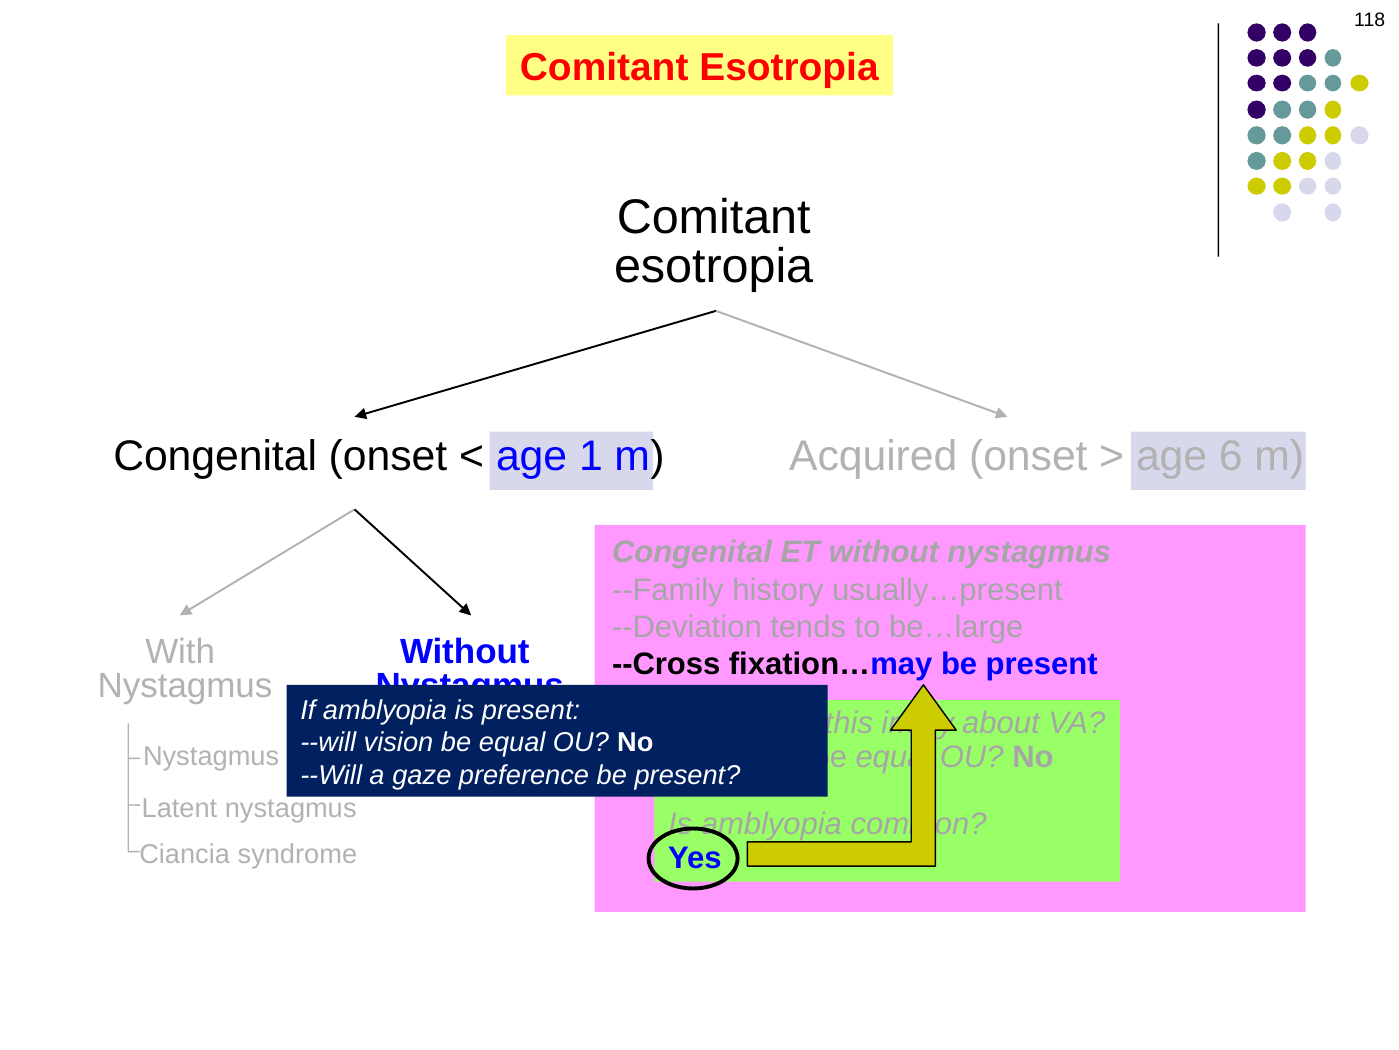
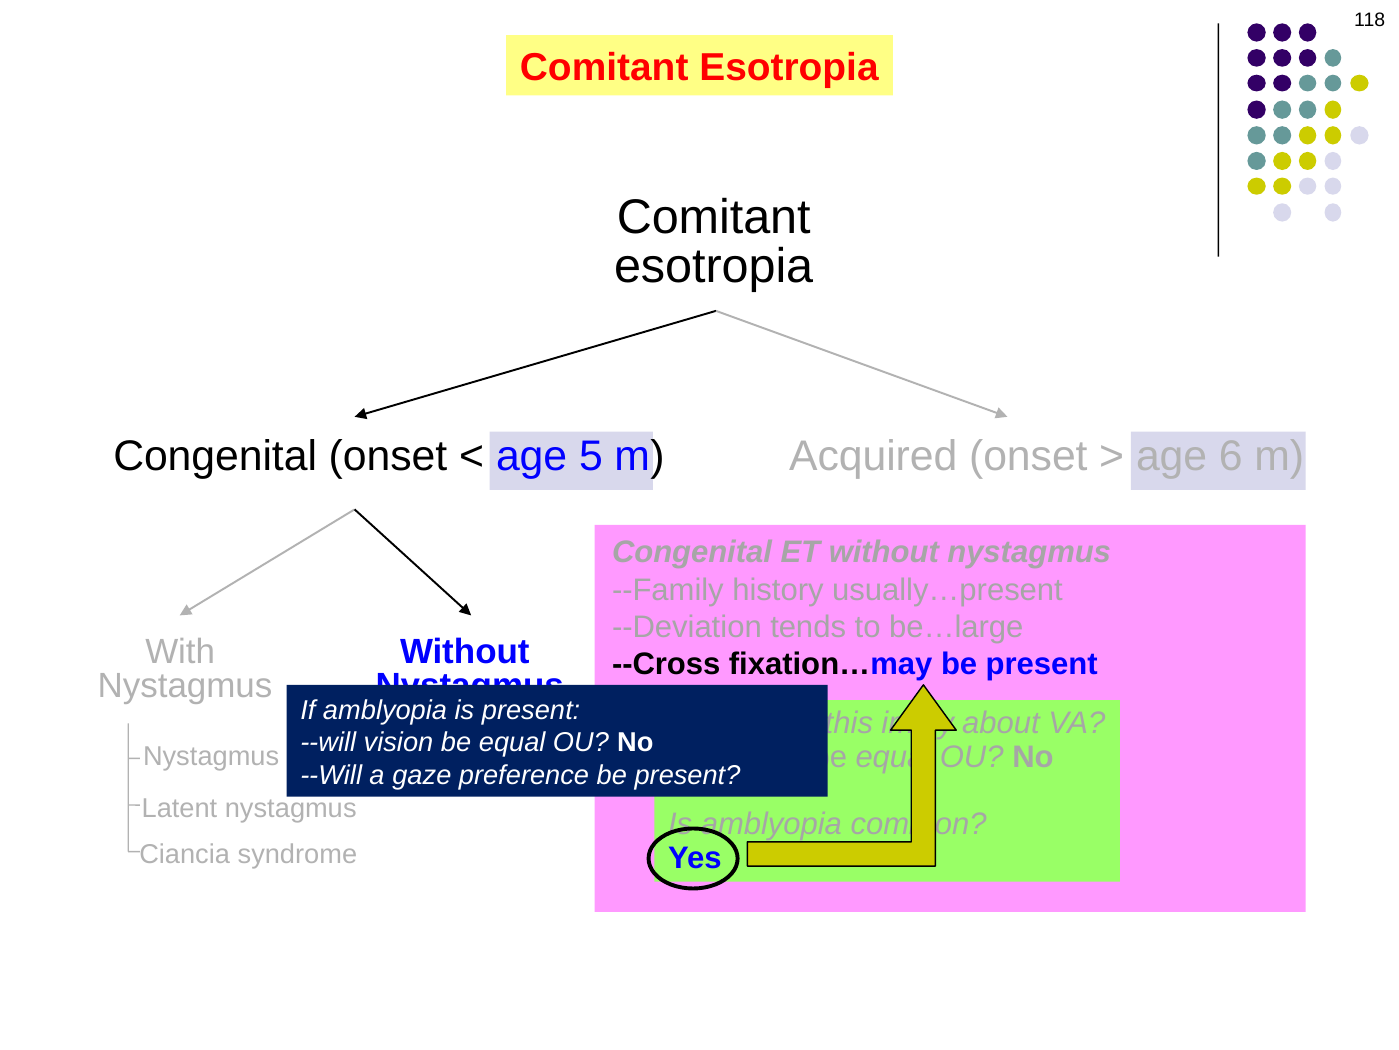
1: 1 -> 5 (591, 456)
